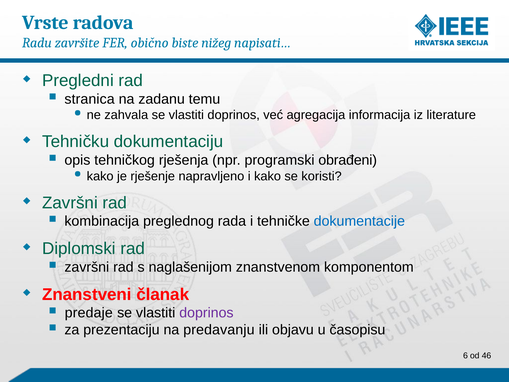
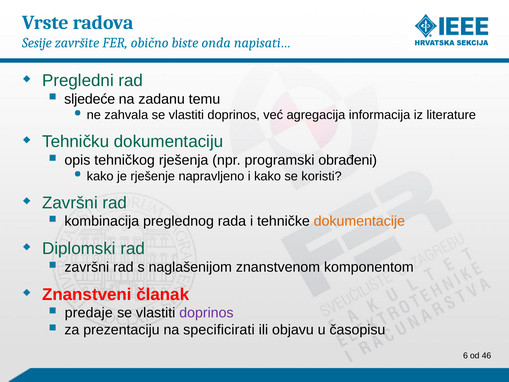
Radu: Radu -> Sesije (37, 43)
nižeg: nižeg -> onda (216, 43)
stranica: stranica -> sljedeće (90, 99)
dokumentacije colour: blue -> orange (359, 221)
predavanju: predavanju -> specificirati (219, 330)
